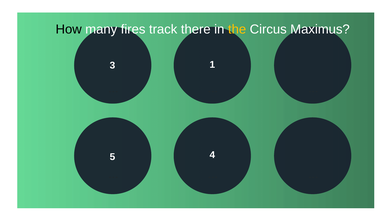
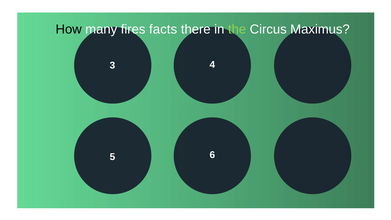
track: track -> facts (163, 29)
the colour: yellow -> light green (237, 29)
1: 1 -> 4 (212, 65)
4: 4 -> 6 (212, 155)
